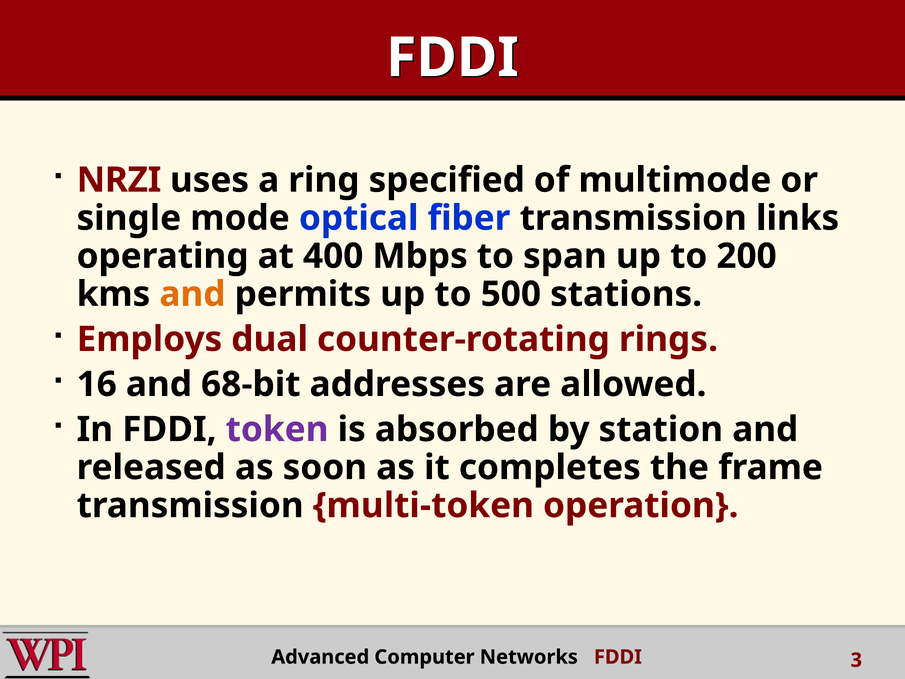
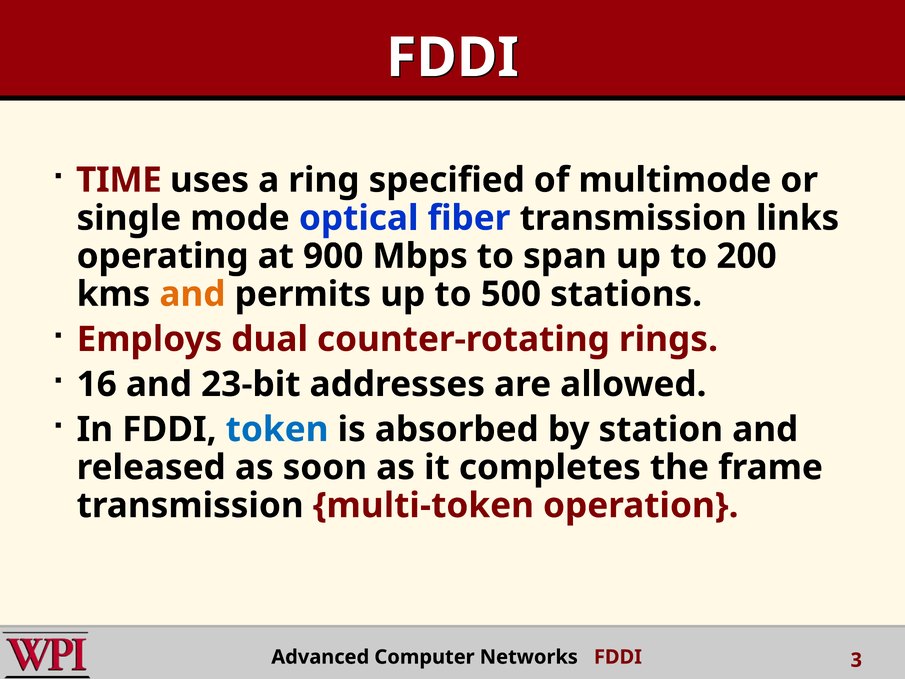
NRZI: NRZI -> TIME (119, 180)
400: 400 -> 900 (333, 256)
68-bit: 68-bit -> 23-bit (251, 384)
token colour: purple -> blue (277, 429)
